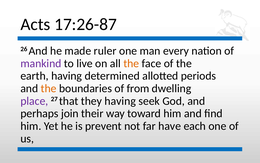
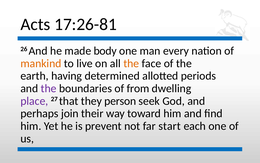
17:26-87: 17:26-87 -> 17:26-81 (86, 24)
ruler: ruler -> body (105, 51)
mankind colour: purple -> orange (41, 63)
the colour: orange -> purple (49, 88)
they having: having -> person (120, 101)
have: have -> start (170, 126)
